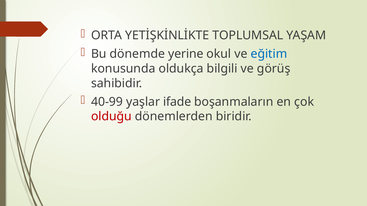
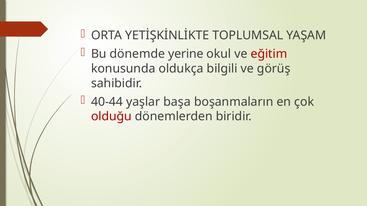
eğitim colour: blue -> red (269, 54)
40-99: 40-99 -> 40-44 (107, 102)
ifade: ifade -> başa (177, 102)
